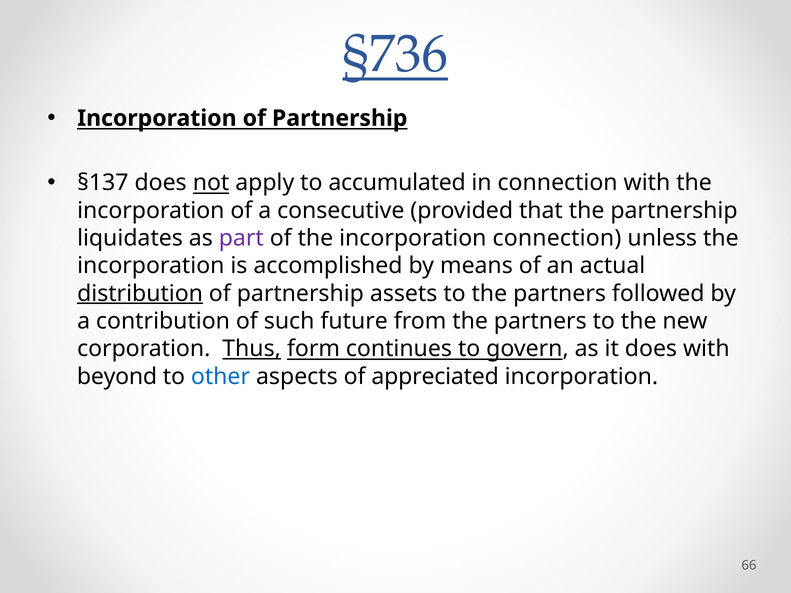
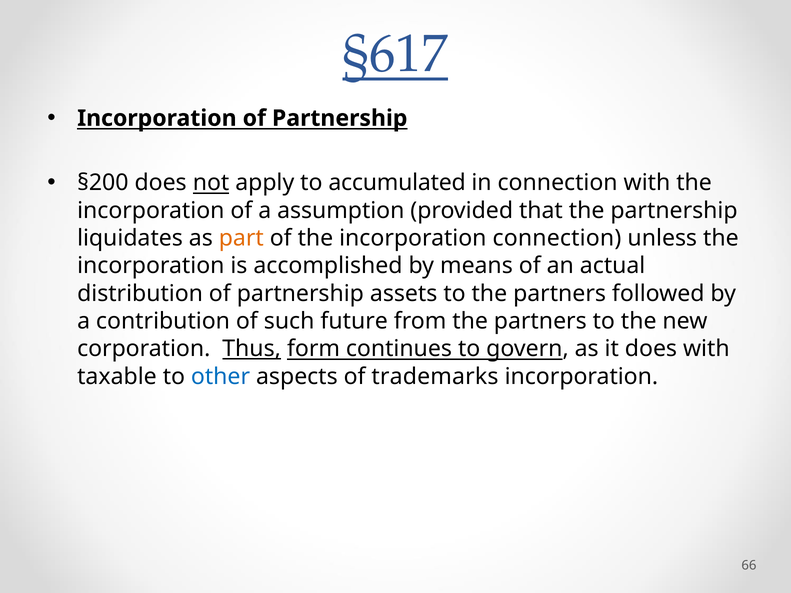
§736: §736 -> §617 (395, 54)
§137: §137 -> §200 (103, 183)
consecutive: consecutive -> assumption (341, 211)
part colour: purple -> orange (241, 238)
distribution underline: present -> none (140, 294)
beyond: beyond -> taxable (117, 377)
appreciated: appreciated -> trademarks (435, 377)
